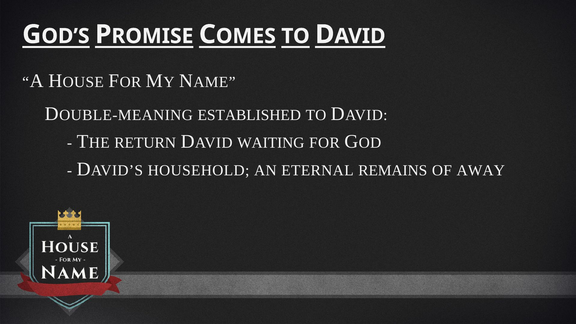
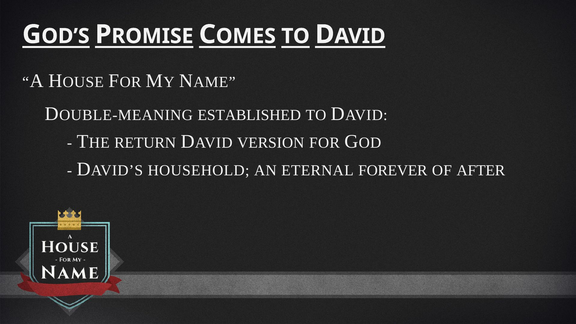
WAITING: WAITING -> VERSION (271, 143)
REMAINS: REMAINS -> FOREVER (393, 170)
AWAY: AWAY -> AFTER (481, 170)
